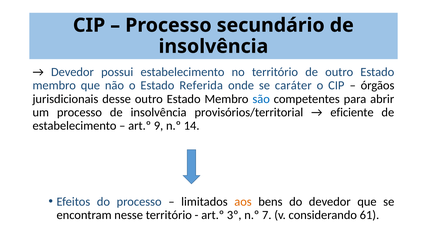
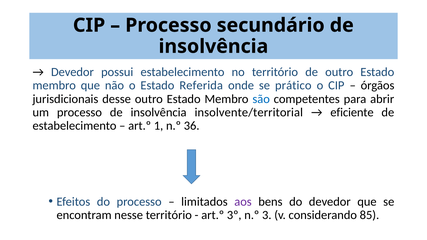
caráter: caráter -> prático (293, 86)
provisórios/territorial: provisórios/territorial -> insolvente/territorial (249, 112)
9: 9 -> 1 (159, 126)
14: 14 -> 36 (192, 126)
aos colour: orange -> purple (243, 202)
7: 7 -> 3 (267, 215)
61: 61 -> 85 (369, 215)
